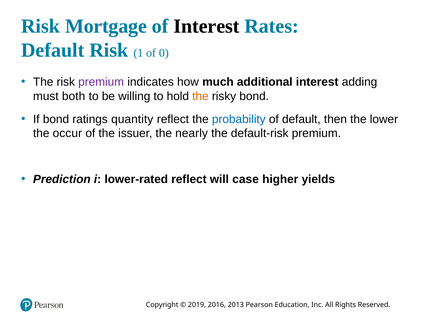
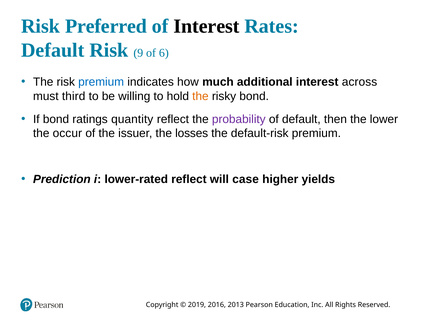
Mortgage: Mortgage -> Preferred (106, 26)
1: 1 -> 9 (138, 53)
0: 0 -> 6 (164, 53)
premium colour: purple -> blue (101, 82)
adding: adding -> across (360, 82)
both: both -> third (74, 96)
probability colour: blue -> purple (239, 119)
nearly: nearly -> losses (192, 133)
